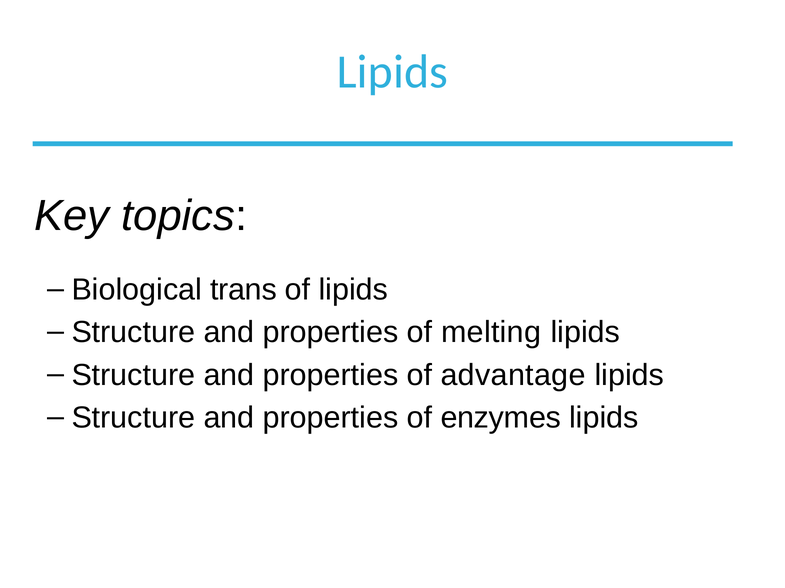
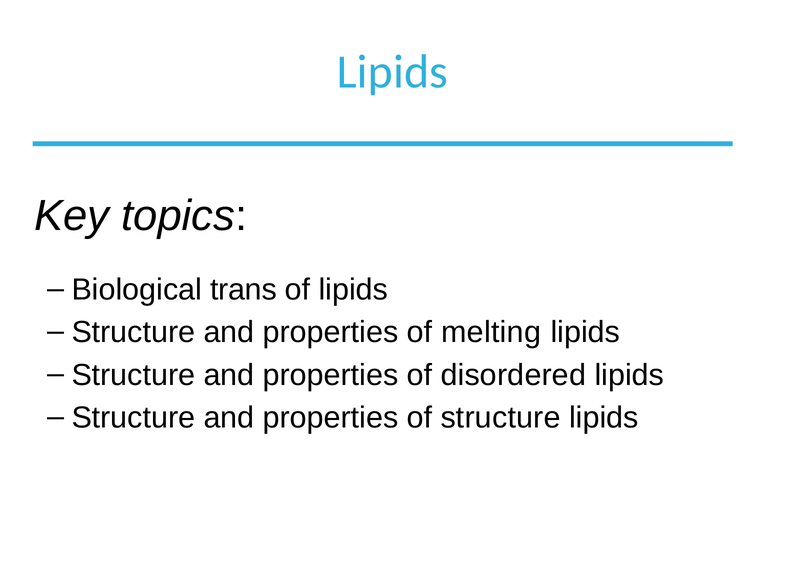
advantage: advantage -> disordered (513, 376)
of enzymes: enzymes -> structure (501, 418)
